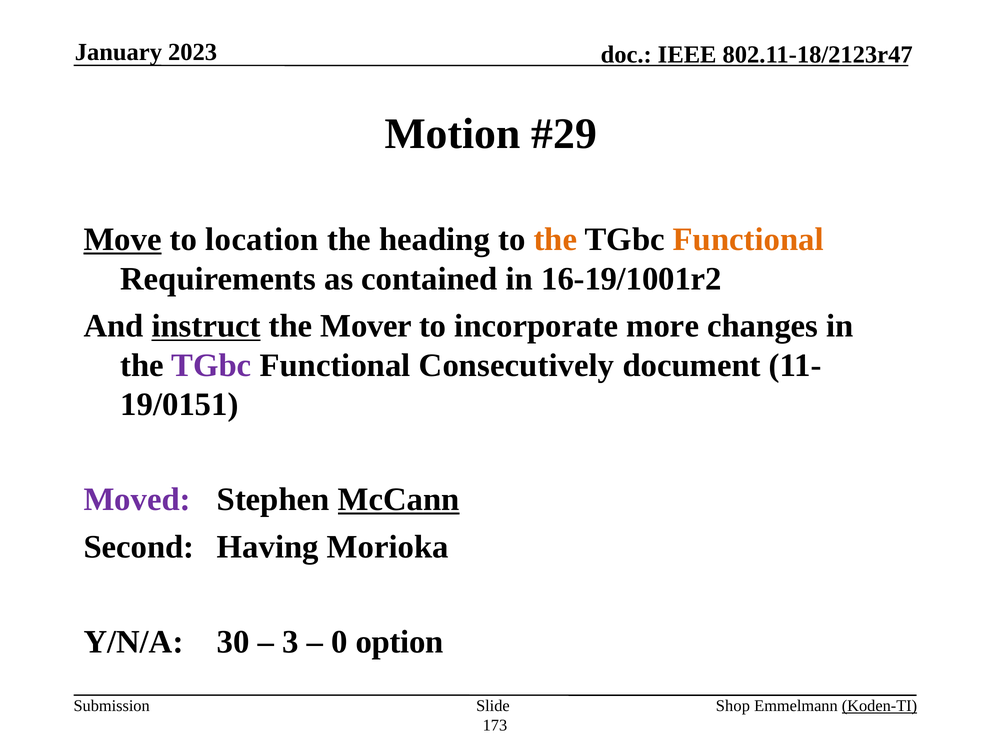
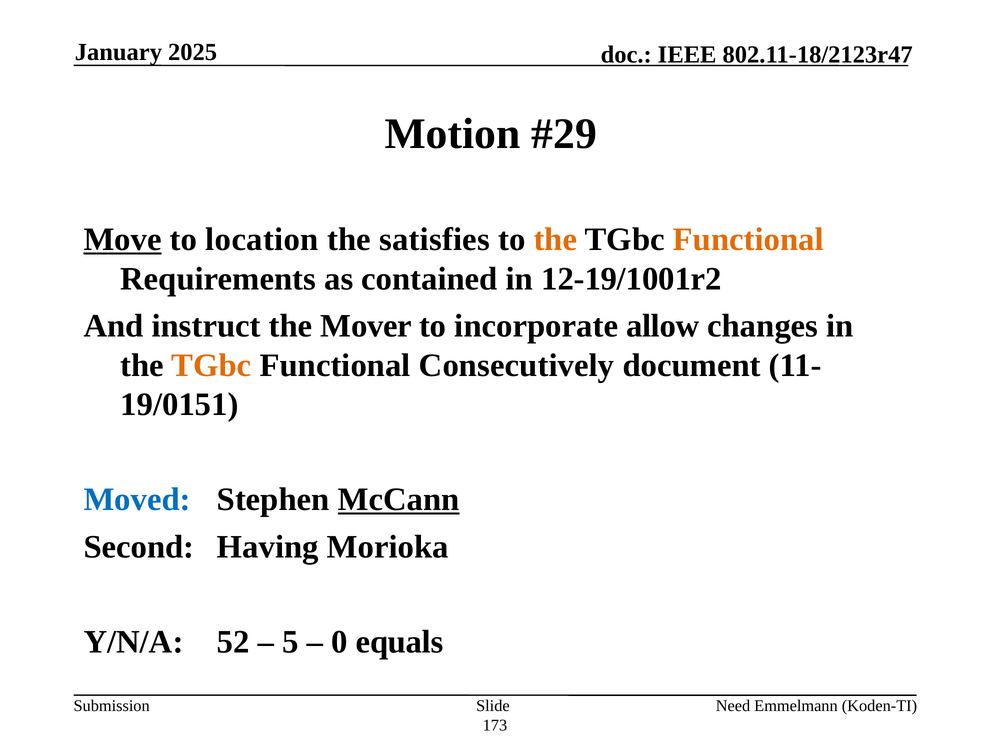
2023: 2023 -> 2025 (193, 52)
heading: heading -> satisfies (435, 240)
16-19/1001r2: 16-19/1001r2 -> 12-19/1001r2 (631, 279)
instruct underline: present -> none (206, 326)
more: more -> allow (663, 326)
TGbc colour: purple -> orange (211, 366)
Moved colour: purple -> blue (137, 500)
30: 30 -> 52 (233, 642)
3: 3 -> 5 (291, 642)
option: option -> equals (400, 642)
Shop: Shop -> Need (733, 706)
Koden-TI underline: present -> none (879, 706)
